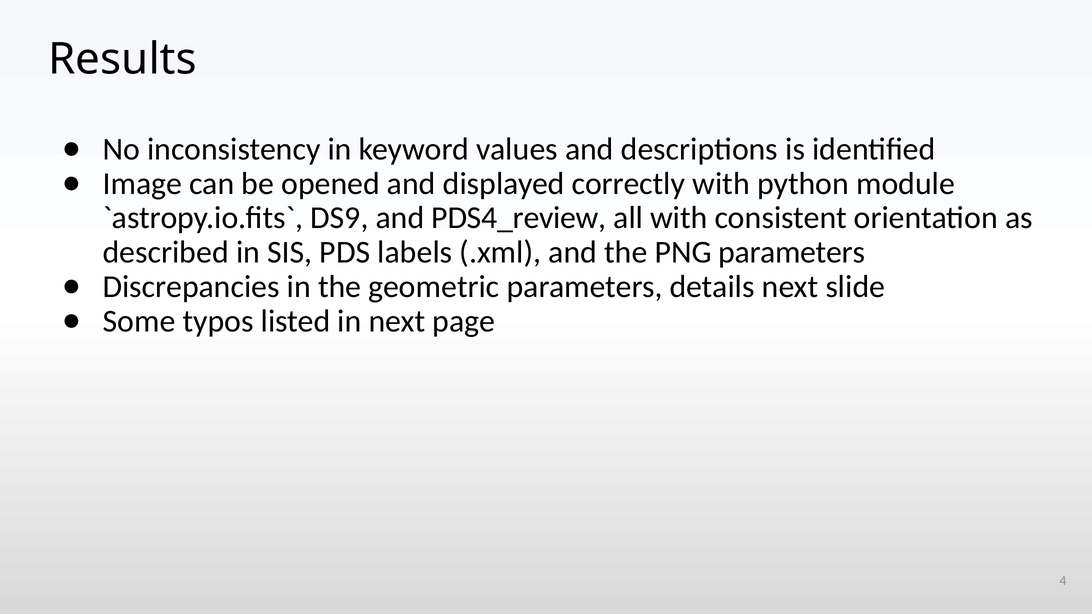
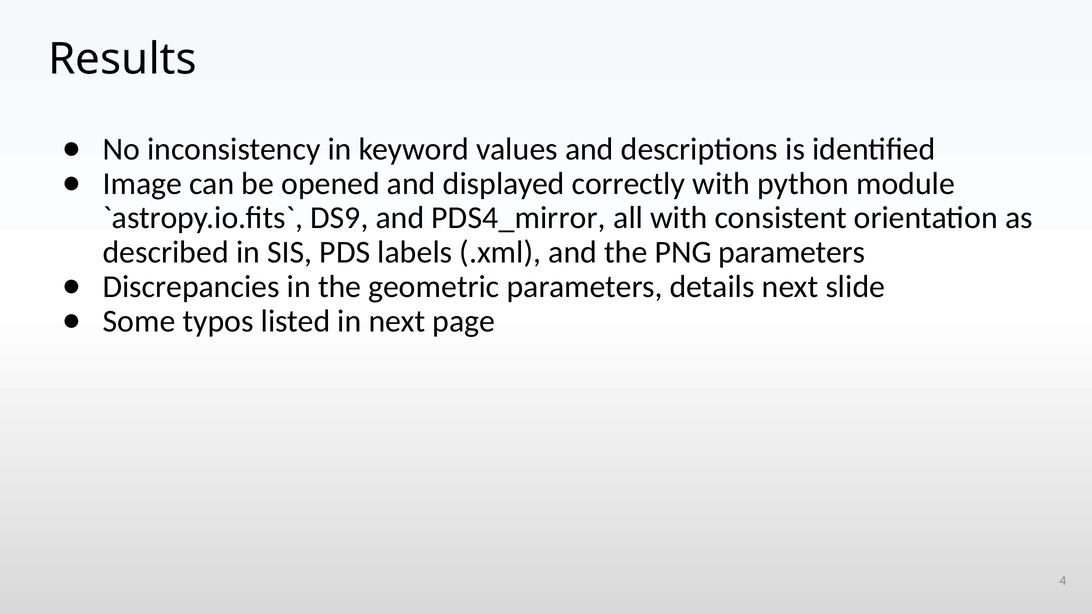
PDS4_review: PDS4_review -> PDS4_mirror (519, 218)
